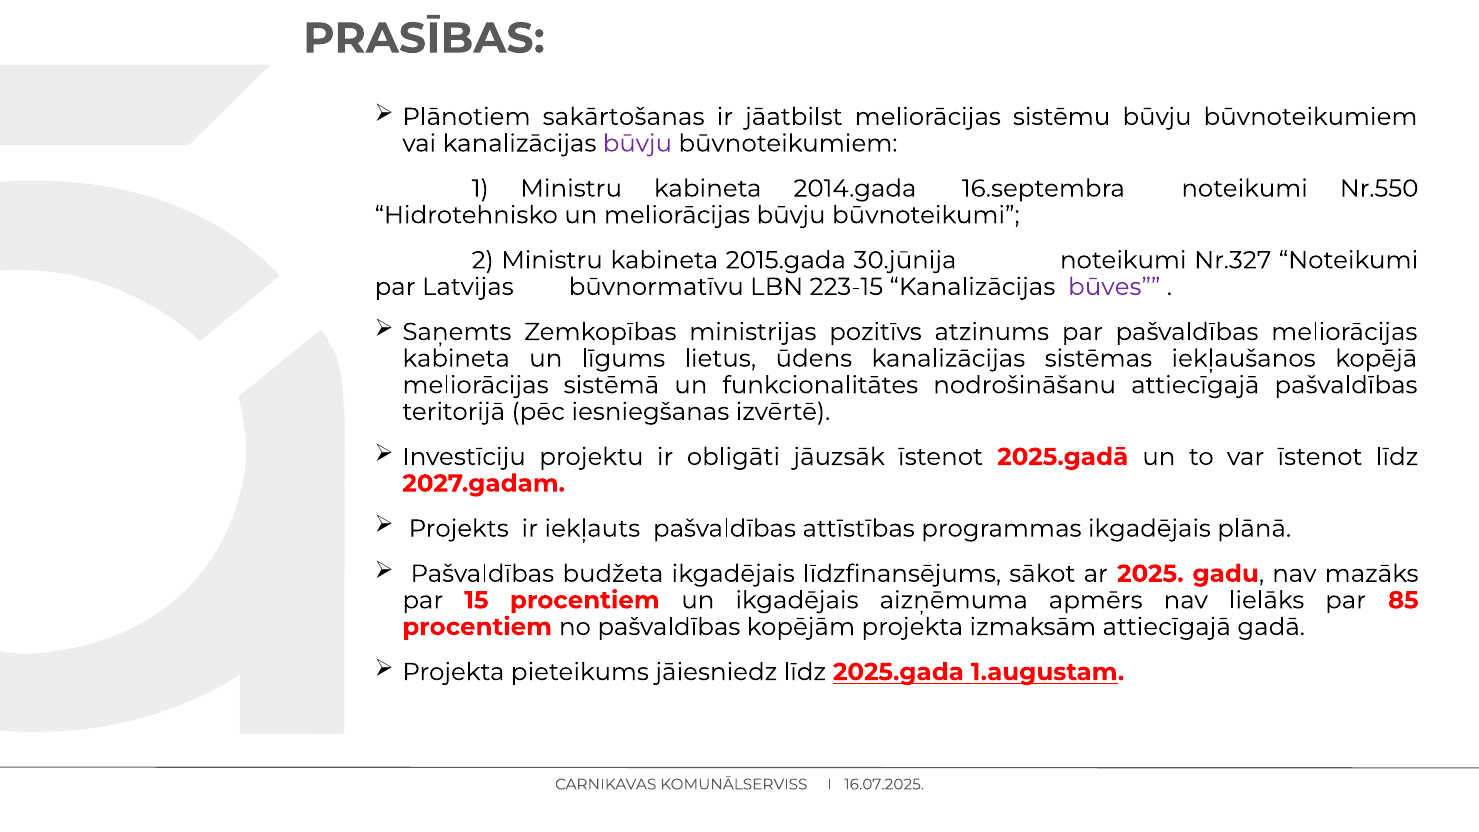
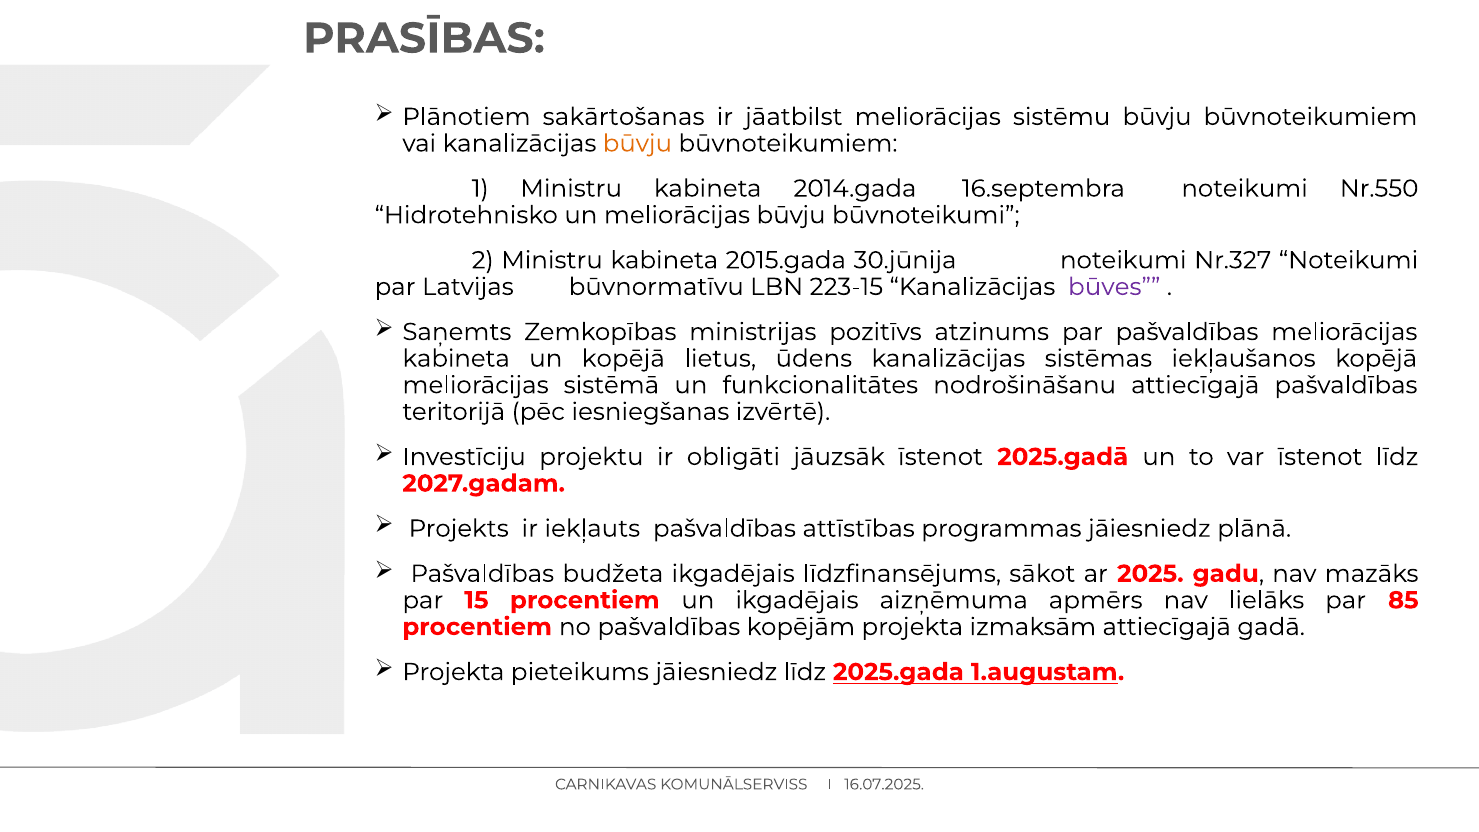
būvju colour: purple -> orange (637, 143)
un līgums: līgums -> kopējā (623, 359)
programmas ikgadējais: ikgadējais -> jāiesniedz (1149, 529)
